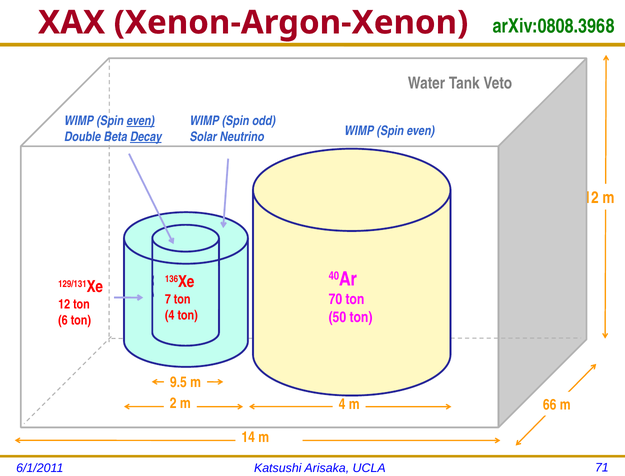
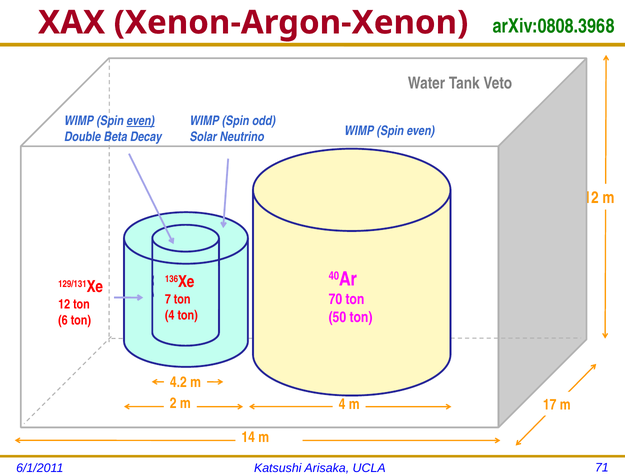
Decay underline: present -> none (146, 137)
9.5: 9.5 -> 4.2 (178, 382)
66: 66 -> 17 (550, 405)
